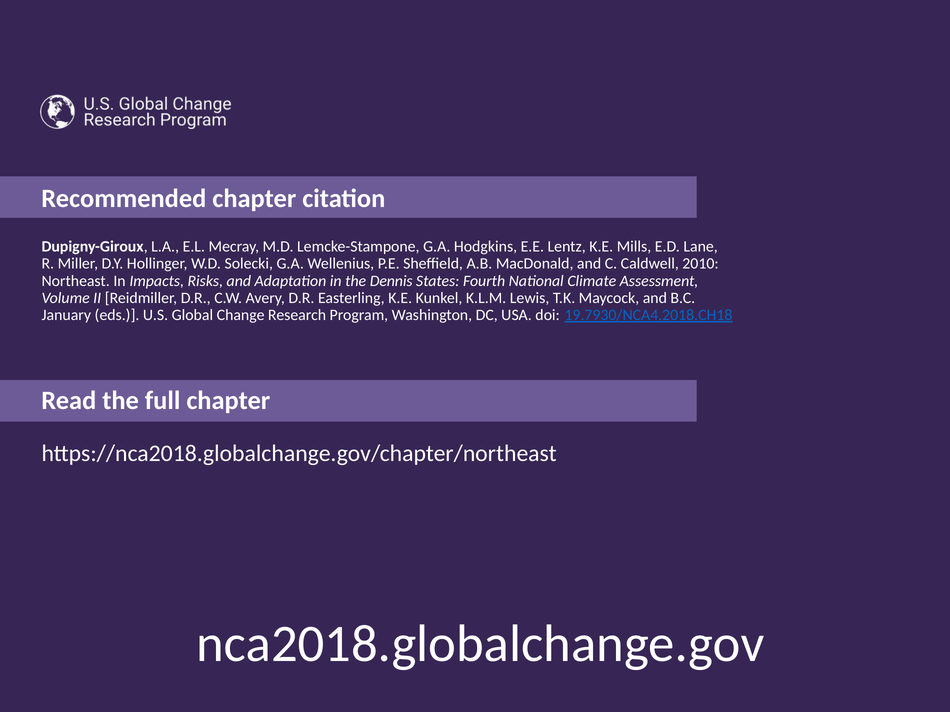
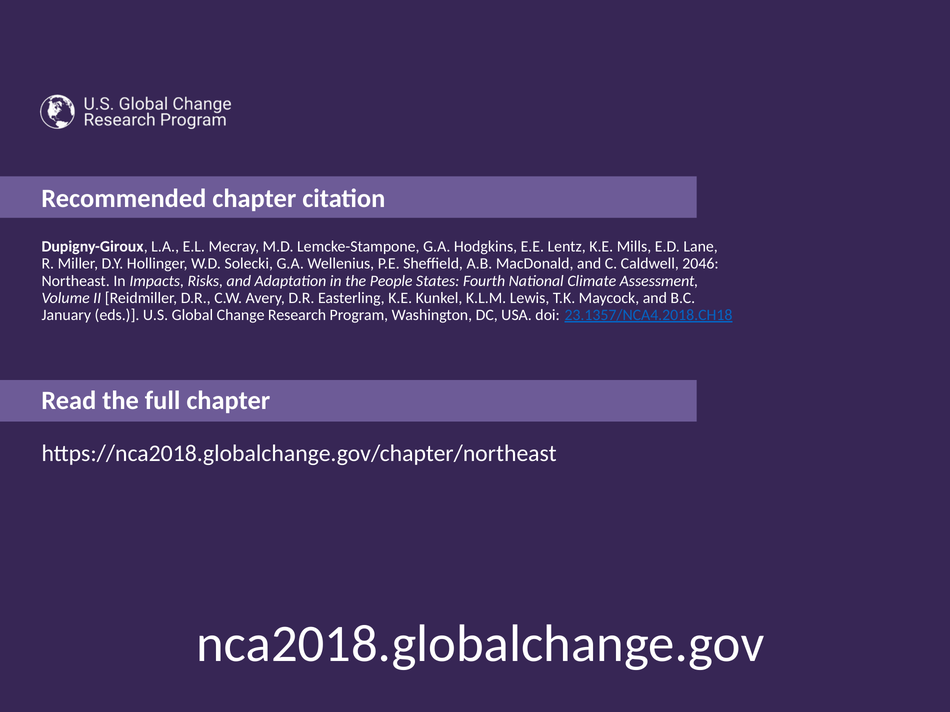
2010: 2010 -> 2046 (700, 264)
Dennis: Dennis -> People (391, 281)
19.7930/NCA4.2018.CH18: 19.7930/NCA4.2018.CH18 -> 23.1357/NCA4.2018.CH18 (648, 315)
